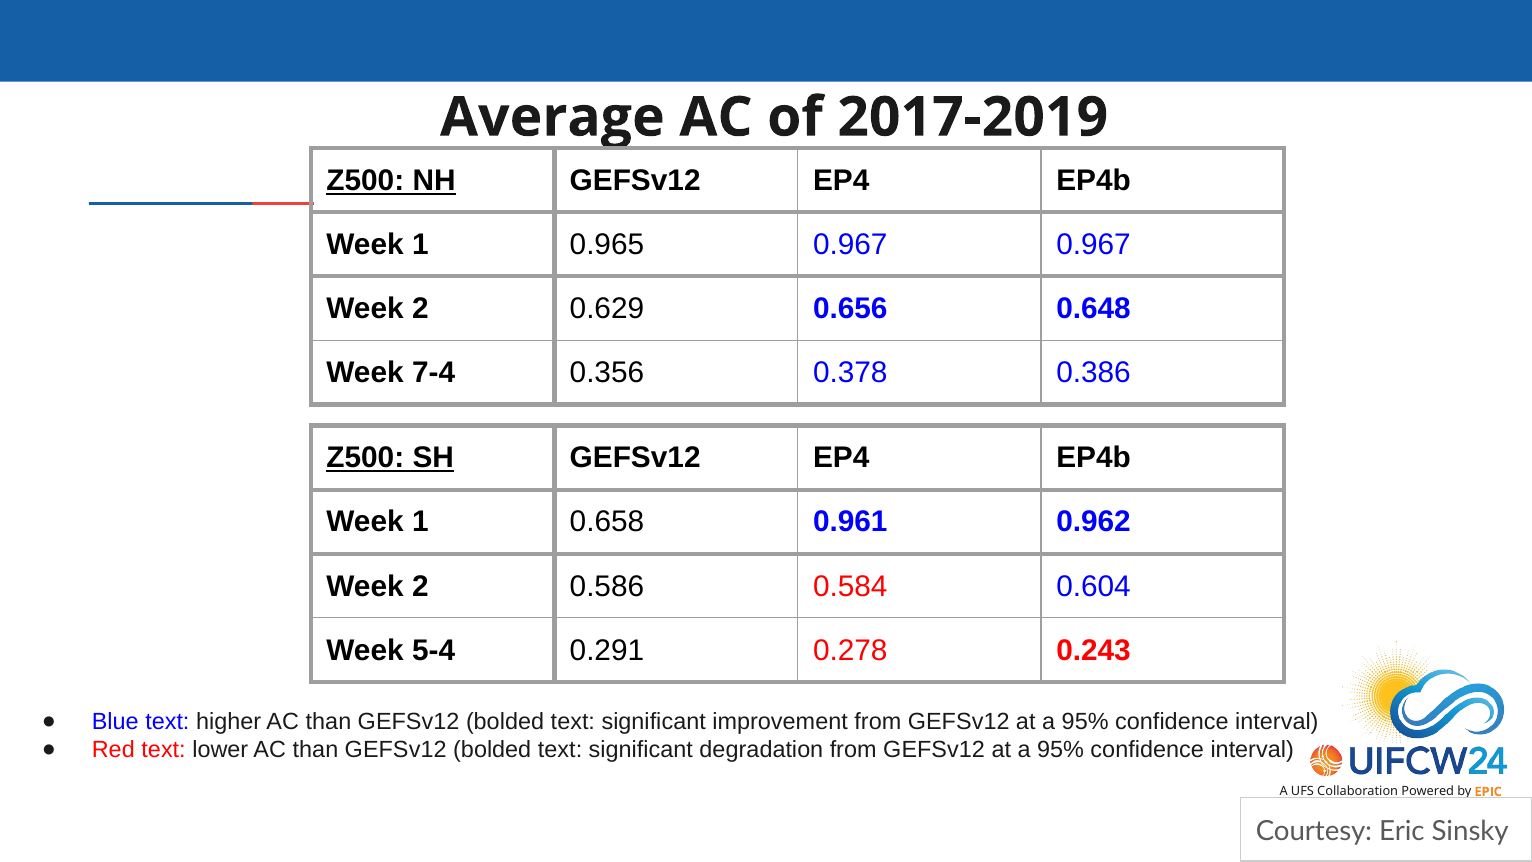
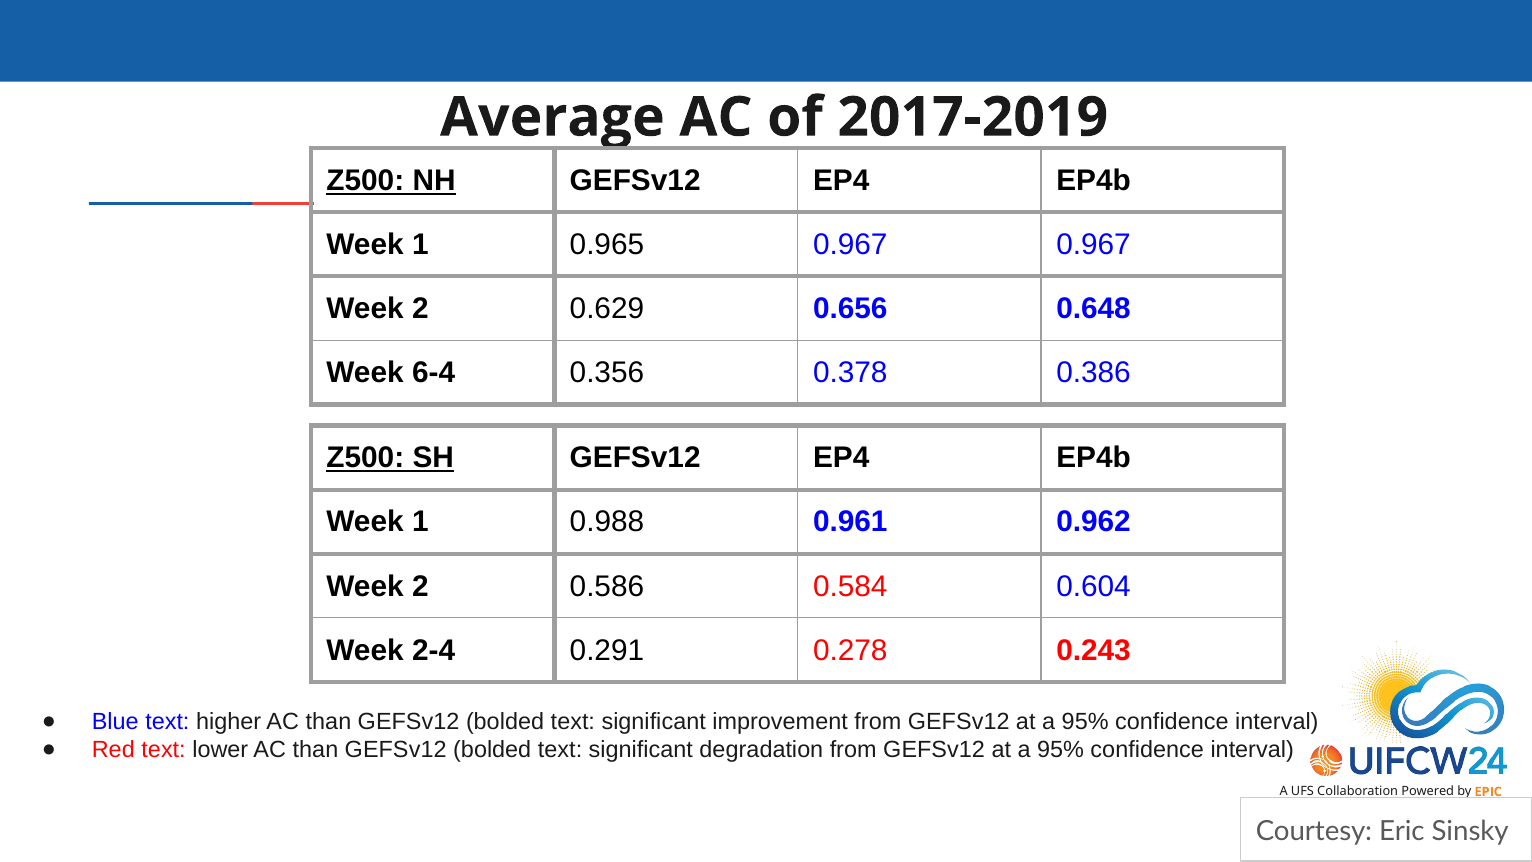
7-4: 7-4 -> 6-4 (434, 373)
0.658: 0.658 -> 0.988 (607, 522)
5-4: 5-4 -> 2-4 (434, 650)
